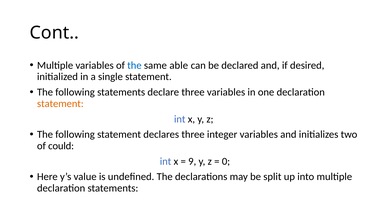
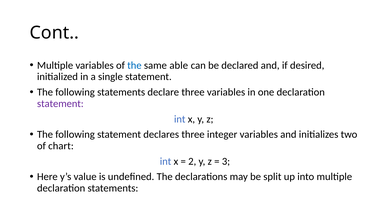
statement colour: orange -> purple (60, 104)
could: could -> chart (61, 146)
9: 9 -> 2 (192, 162)
0: 0 -> 3 (226, 162)
